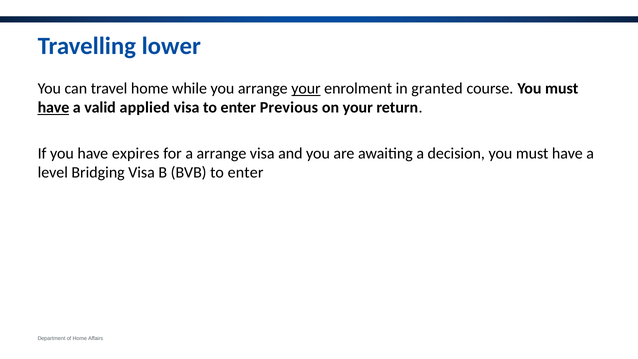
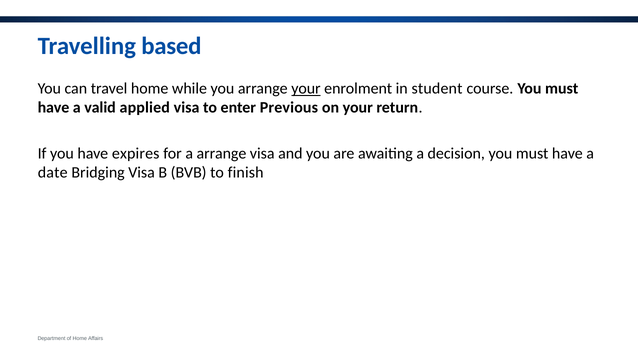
lower: lower -> based (171, 46)
granted: granted -> student (437, 89)
have underline: present -> none (53, 108)
level: level -> date (53, 173)
BVB to enter: enter -> finish (246, 173)
